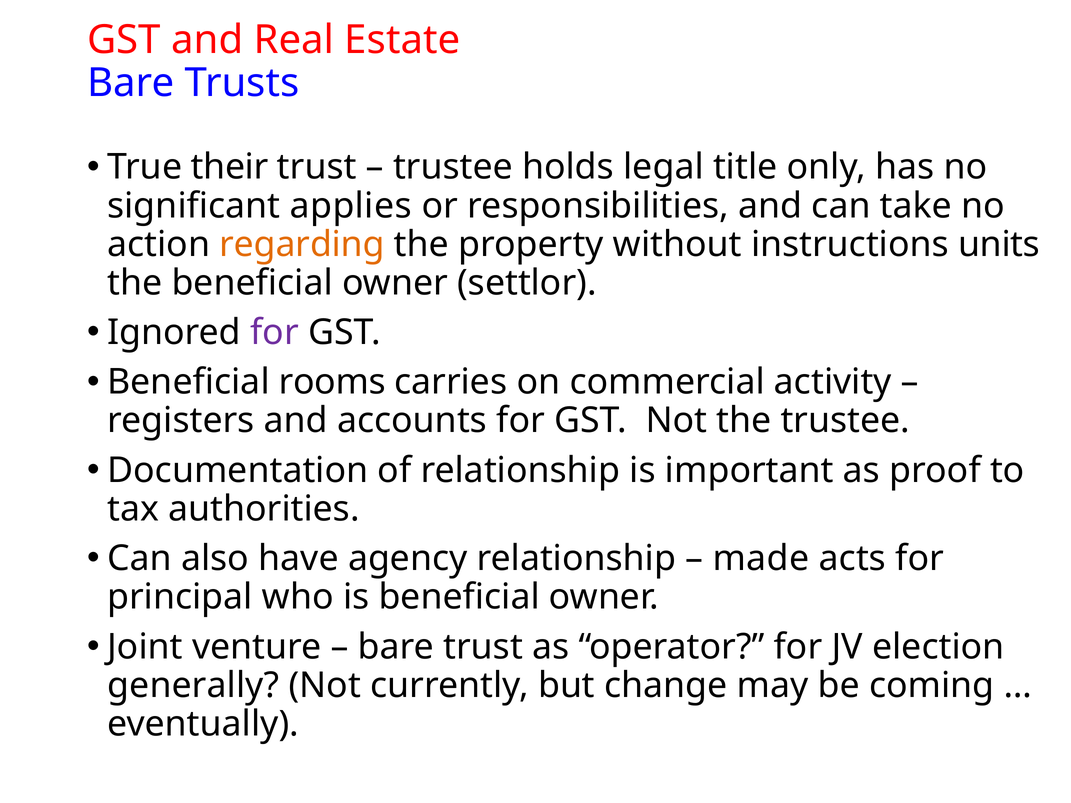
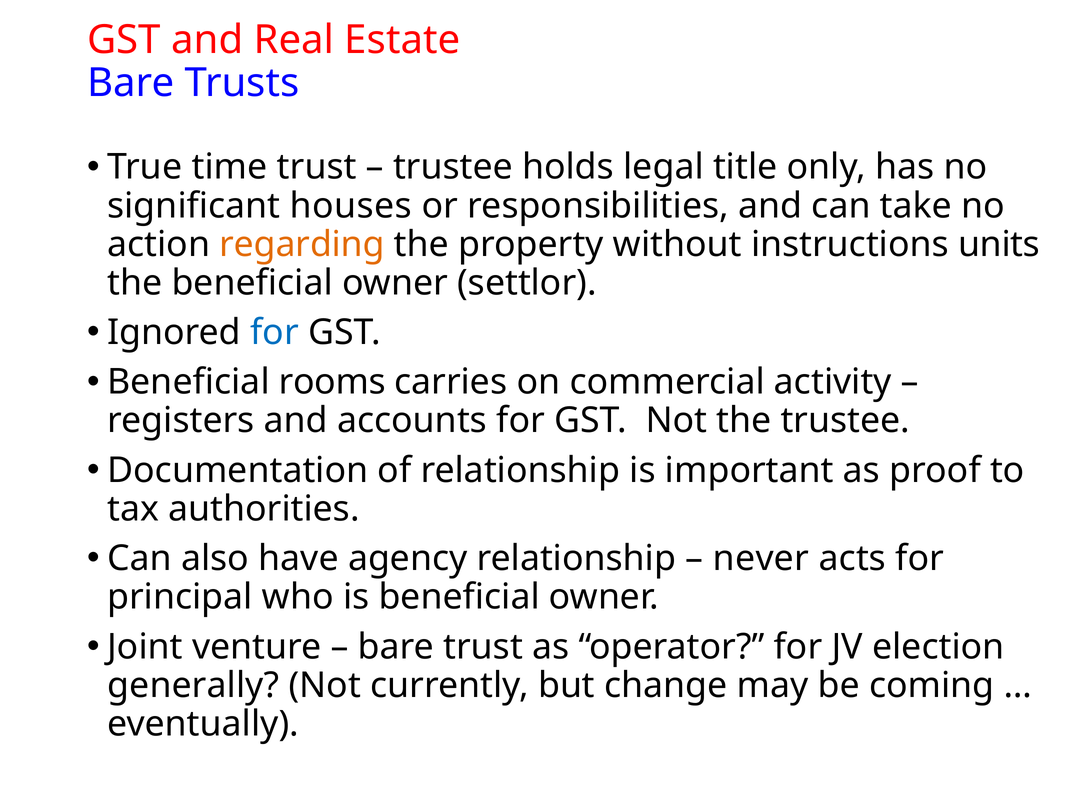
their: their -> time (230, 167)
applies: applies -> houses (351, 206)
for colour: purple -> blue (275, 333)
made: made -> never (761, 559)
